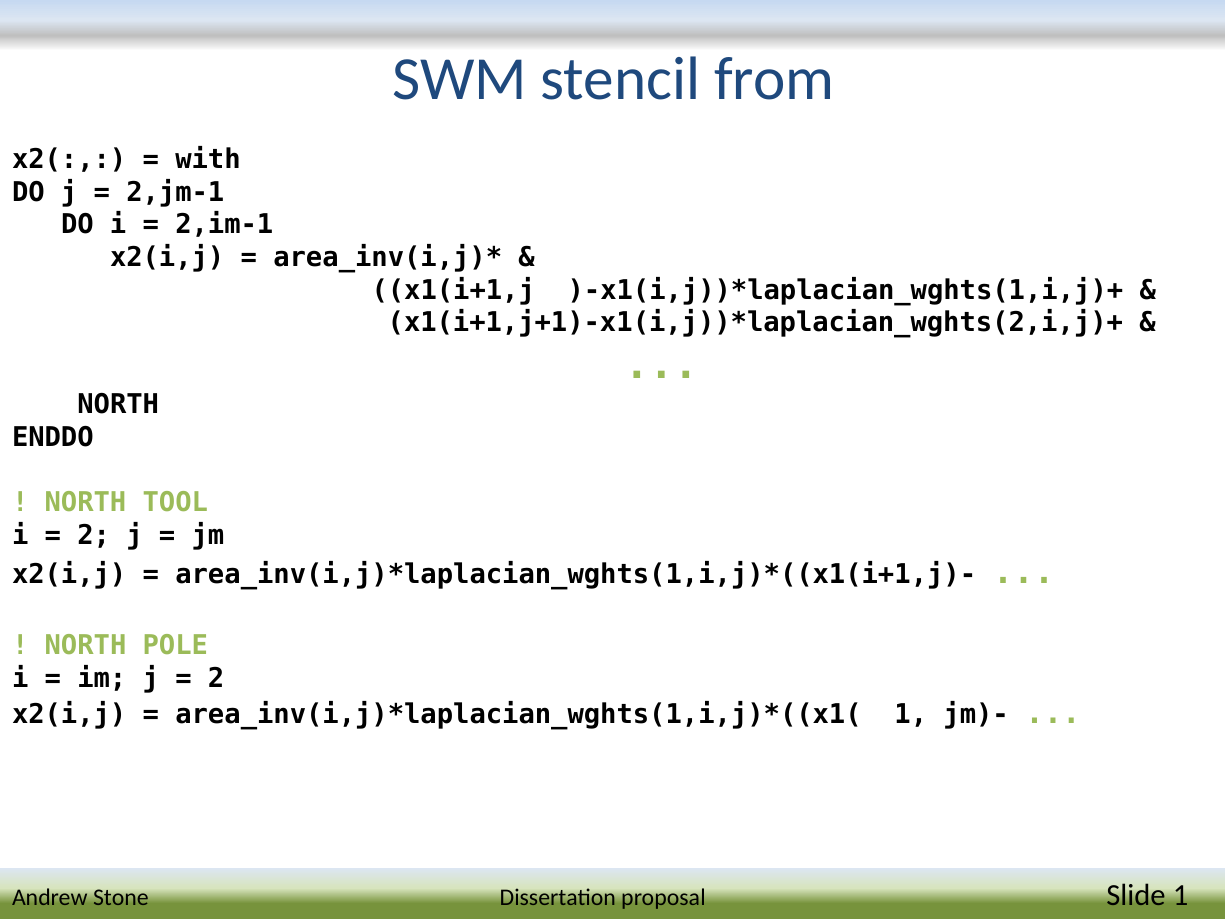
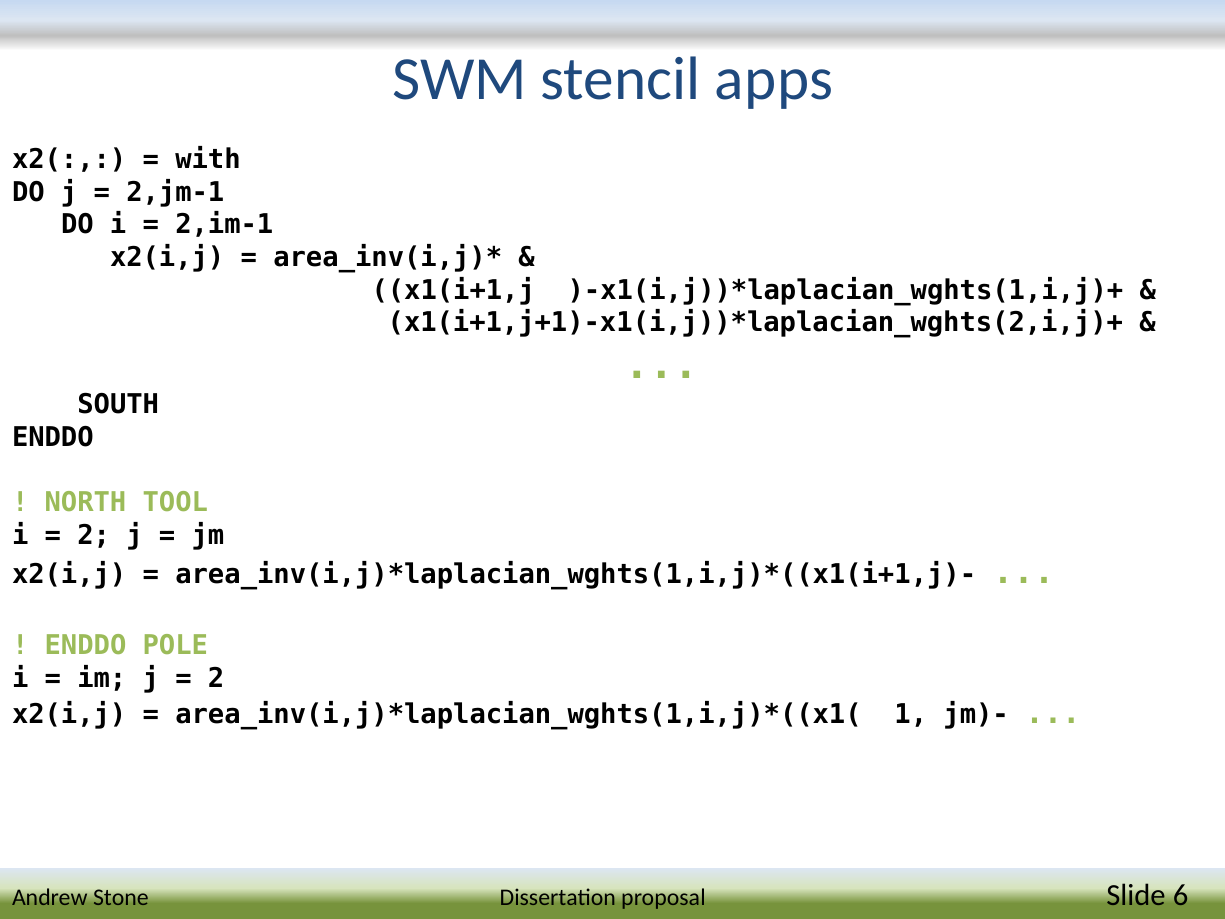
from: from -> apps (774, 79)
NORTH: NORTH -> SOUTH (118, 404)
NORTH: NORTH -> ENDDO (86, 645)
Slide 1: 1 -> 6 (1181, 895)
